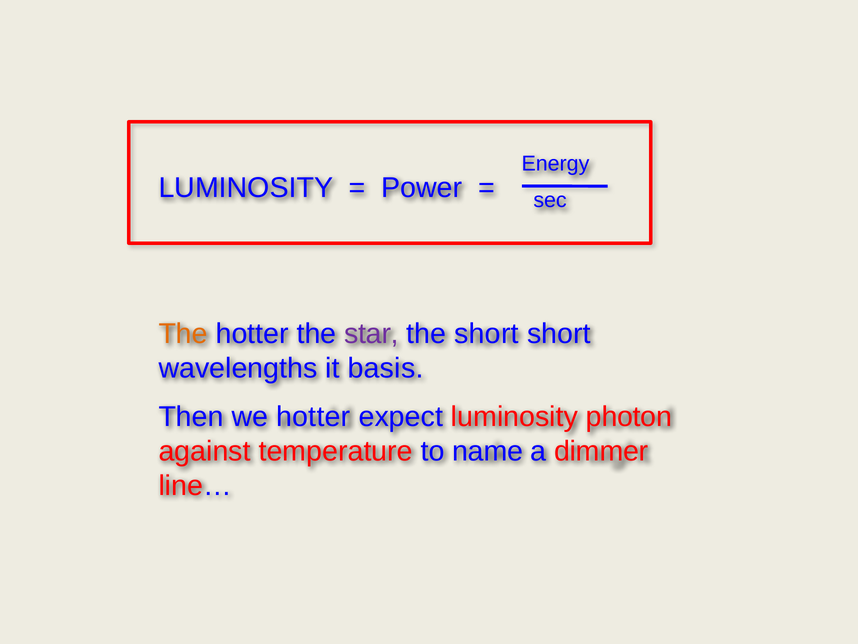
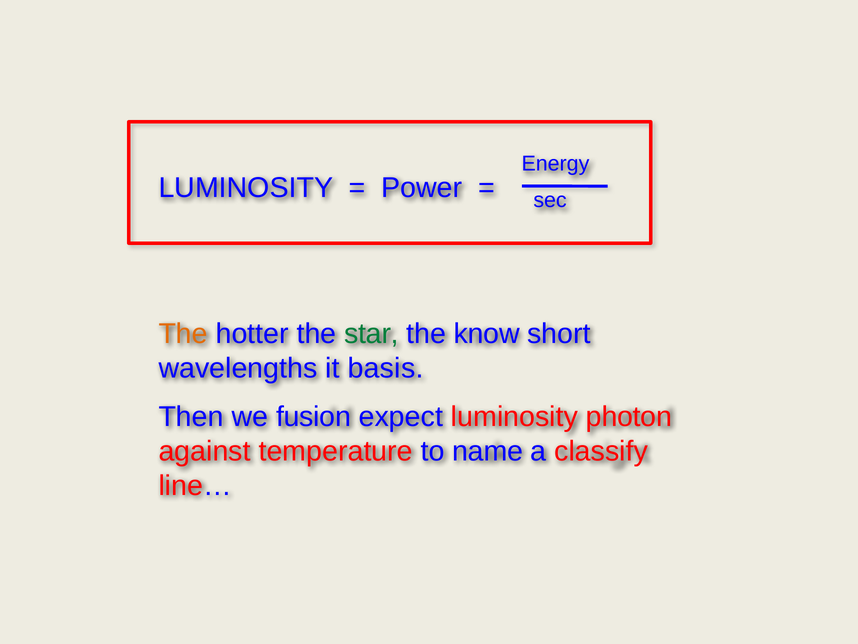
star colour: purple -> green (372, 334)
the short: short -> know (487, 334)
we hotter: hotter -> fusion (314, 417)
dimmer: dimmer -> classify (601, 451)
